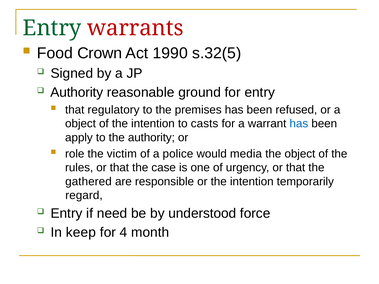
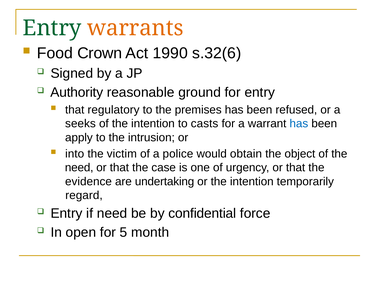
warrants colour: red -> orange (135, 28)
s.32(5: s.32(5 -> s.32(6 (217, 53)
object: object -> seeks (80, 124)
the authority: authority -> intrusion (151, 138)
role: role -> into (75, 154)
media: media -> obtain (246, 154)
rules: rules -> need (79, 168)
gathered: gathered -> evidence (88, 182)
responsible: responsible -> undertaking (165, 182)
understood: understood -> confidential (202, 214)
keep: keep -> open (81, 233)
4: 4 -> 5 (124, 233)
